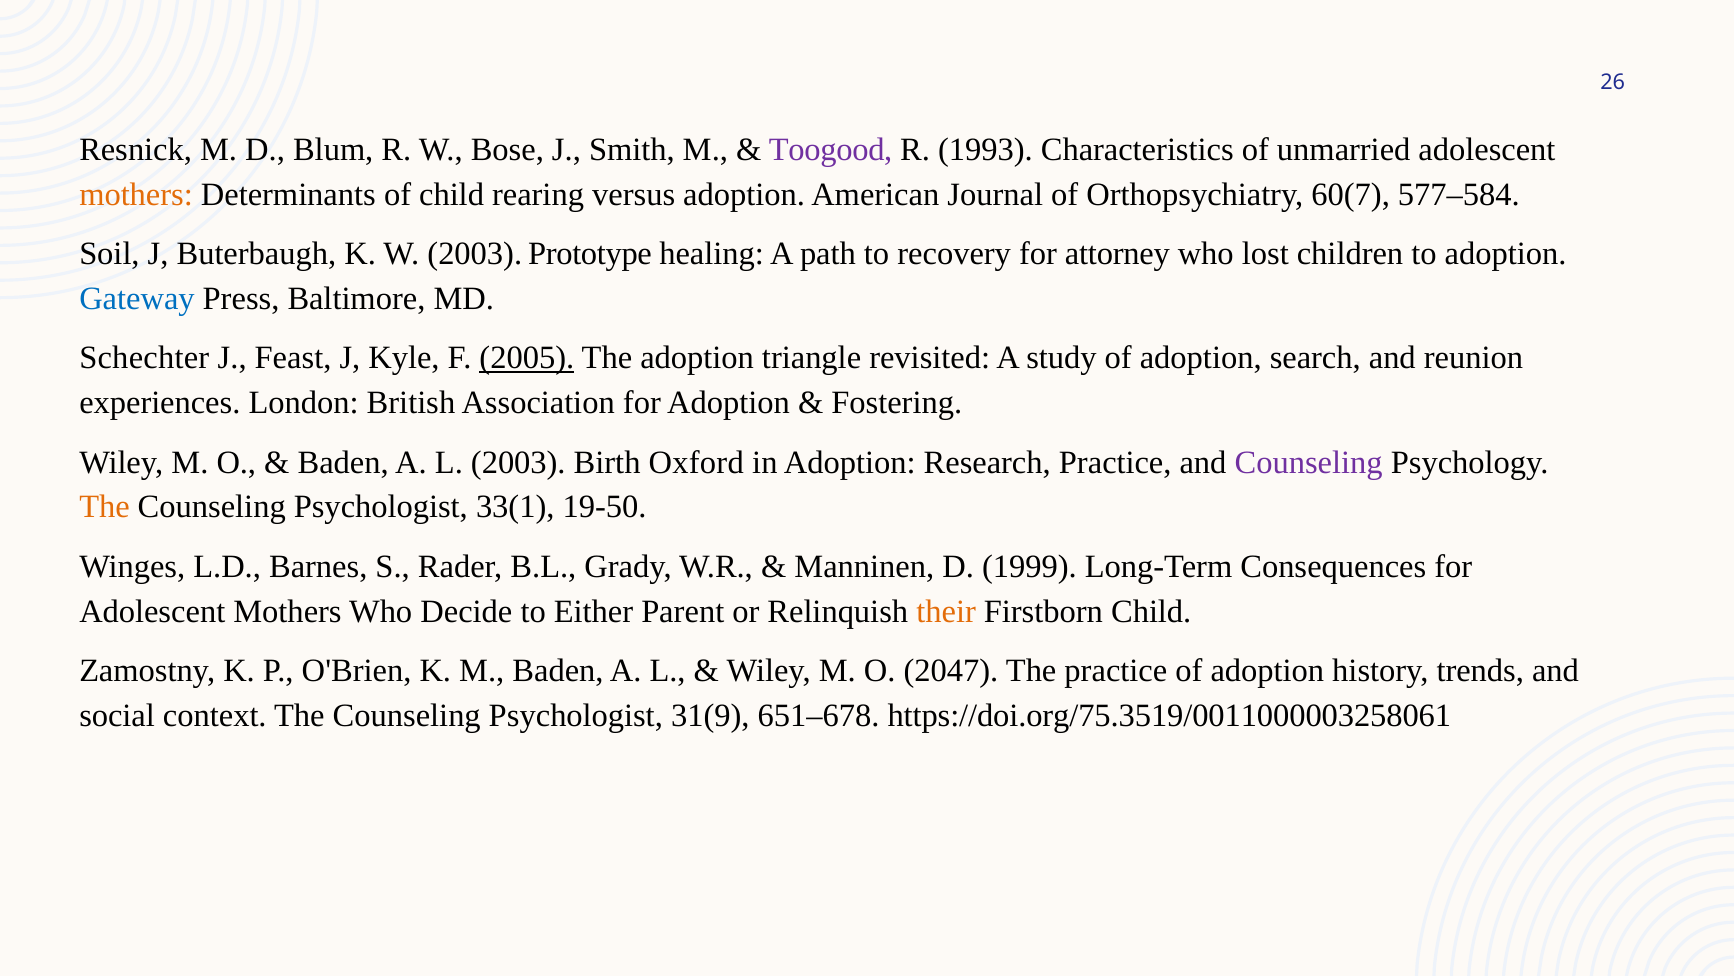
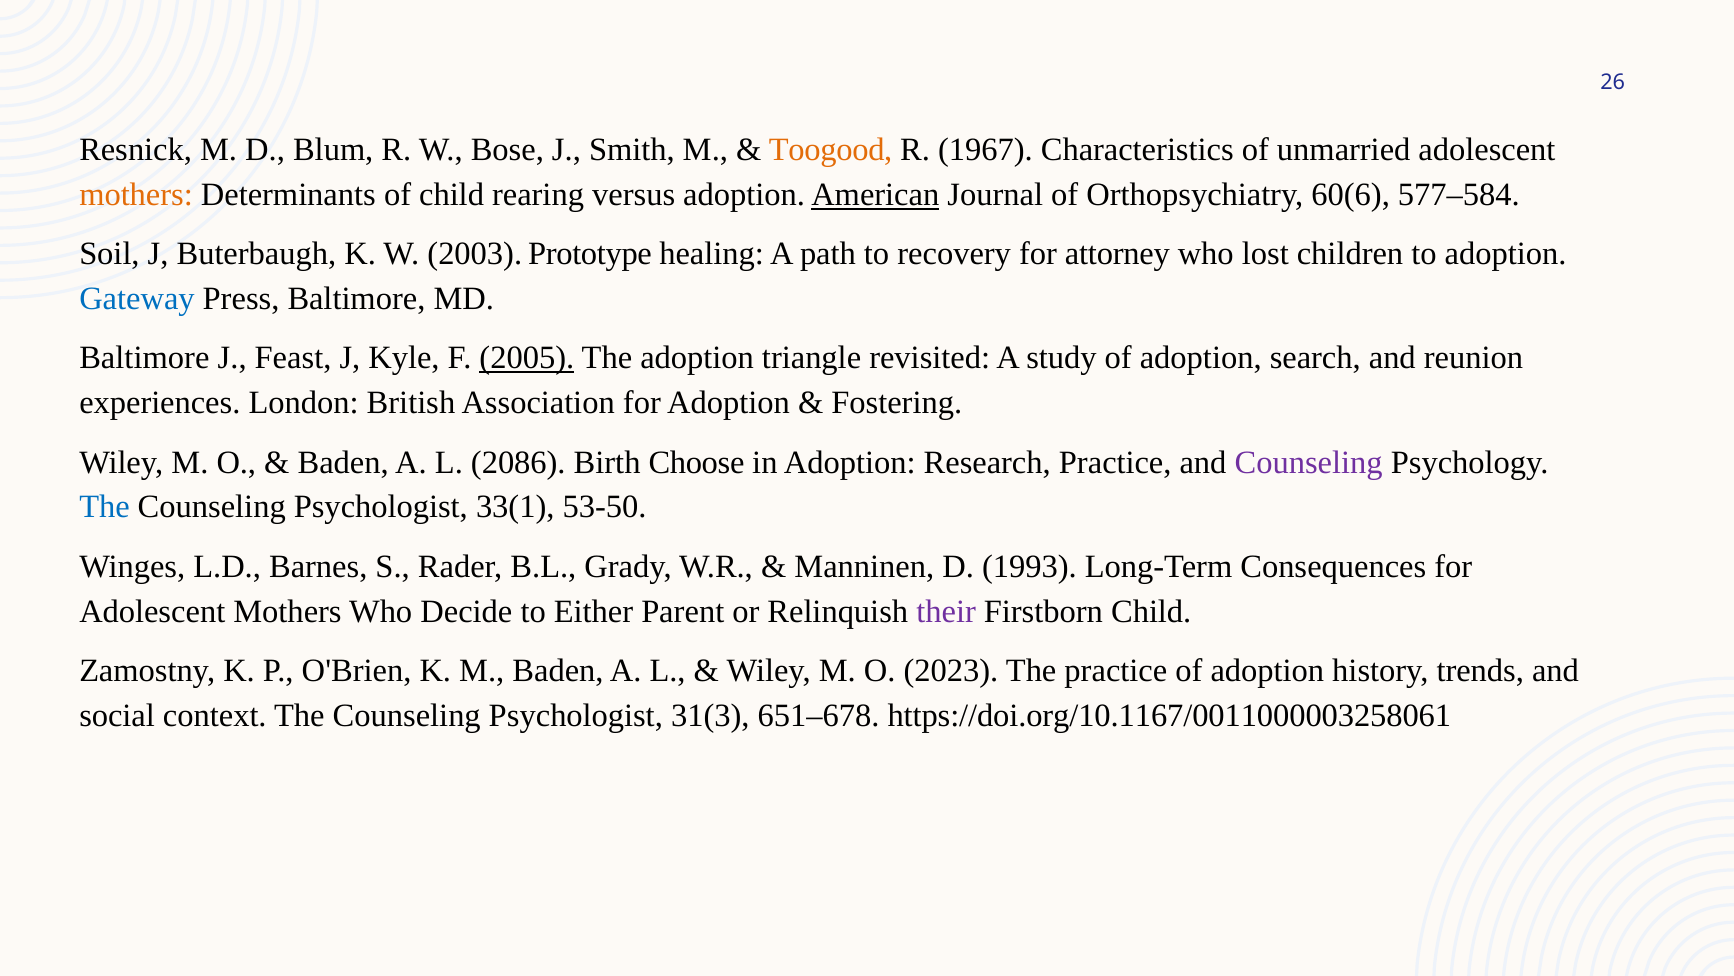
Toogood colour: purple -> orange (831, 150)
1993: 1993 -> 1967 (985, 150)
American underline: none -> present (875, 194)
60(7: 60(7 -> 60(6 (1351, 194)
Schechter: Schechter -> Baltimore (144, 358)
L 2003: 2003 -> 2086 (518, 462)
Oxford: Oxford -> Choose (696, 462)
The colour: orange -> blue (104, 507)
19-50: 19-50 -> 53-50 (605, 507)
1999: 1999 -> 1993 (1029, 566)
their colour: orange -> purple (946, 611)
2047: 2047 -> 2023 (951, 670)
31(9: 31(9 -> 31(3 (710, 715)
https://doi.org/75.3519/0011000003258061: https://doi.org/75.3519/0011000003258061 -> https://doi.org/10.1167/0011000003258061 (1169, 715)
